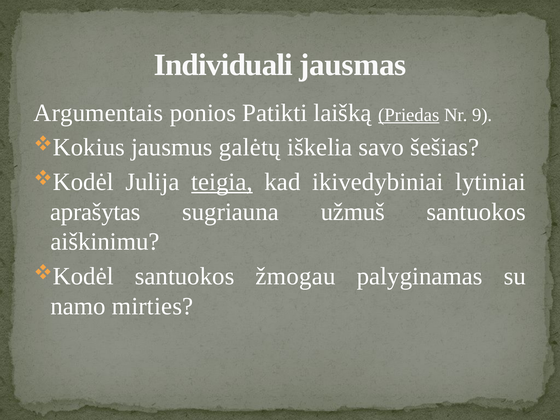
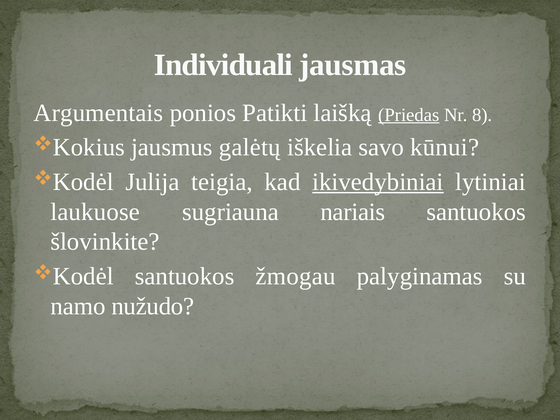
9: 9 -> 8 (482, 115)
šešias: šešias -> kūnui (445, 147)
teigia underline: present -> none (222, 182)
ikivedybiniai underline: none -> present (378, 182)
aprašytas: aprašytas -> laukuose (95, 212)
užmuš: užmuš -> nariais (353, 212)
aiškinimu: aiškinimu -> šlovinkite (105, 242)
mirties: mirties -> nužudo (153, 306)
